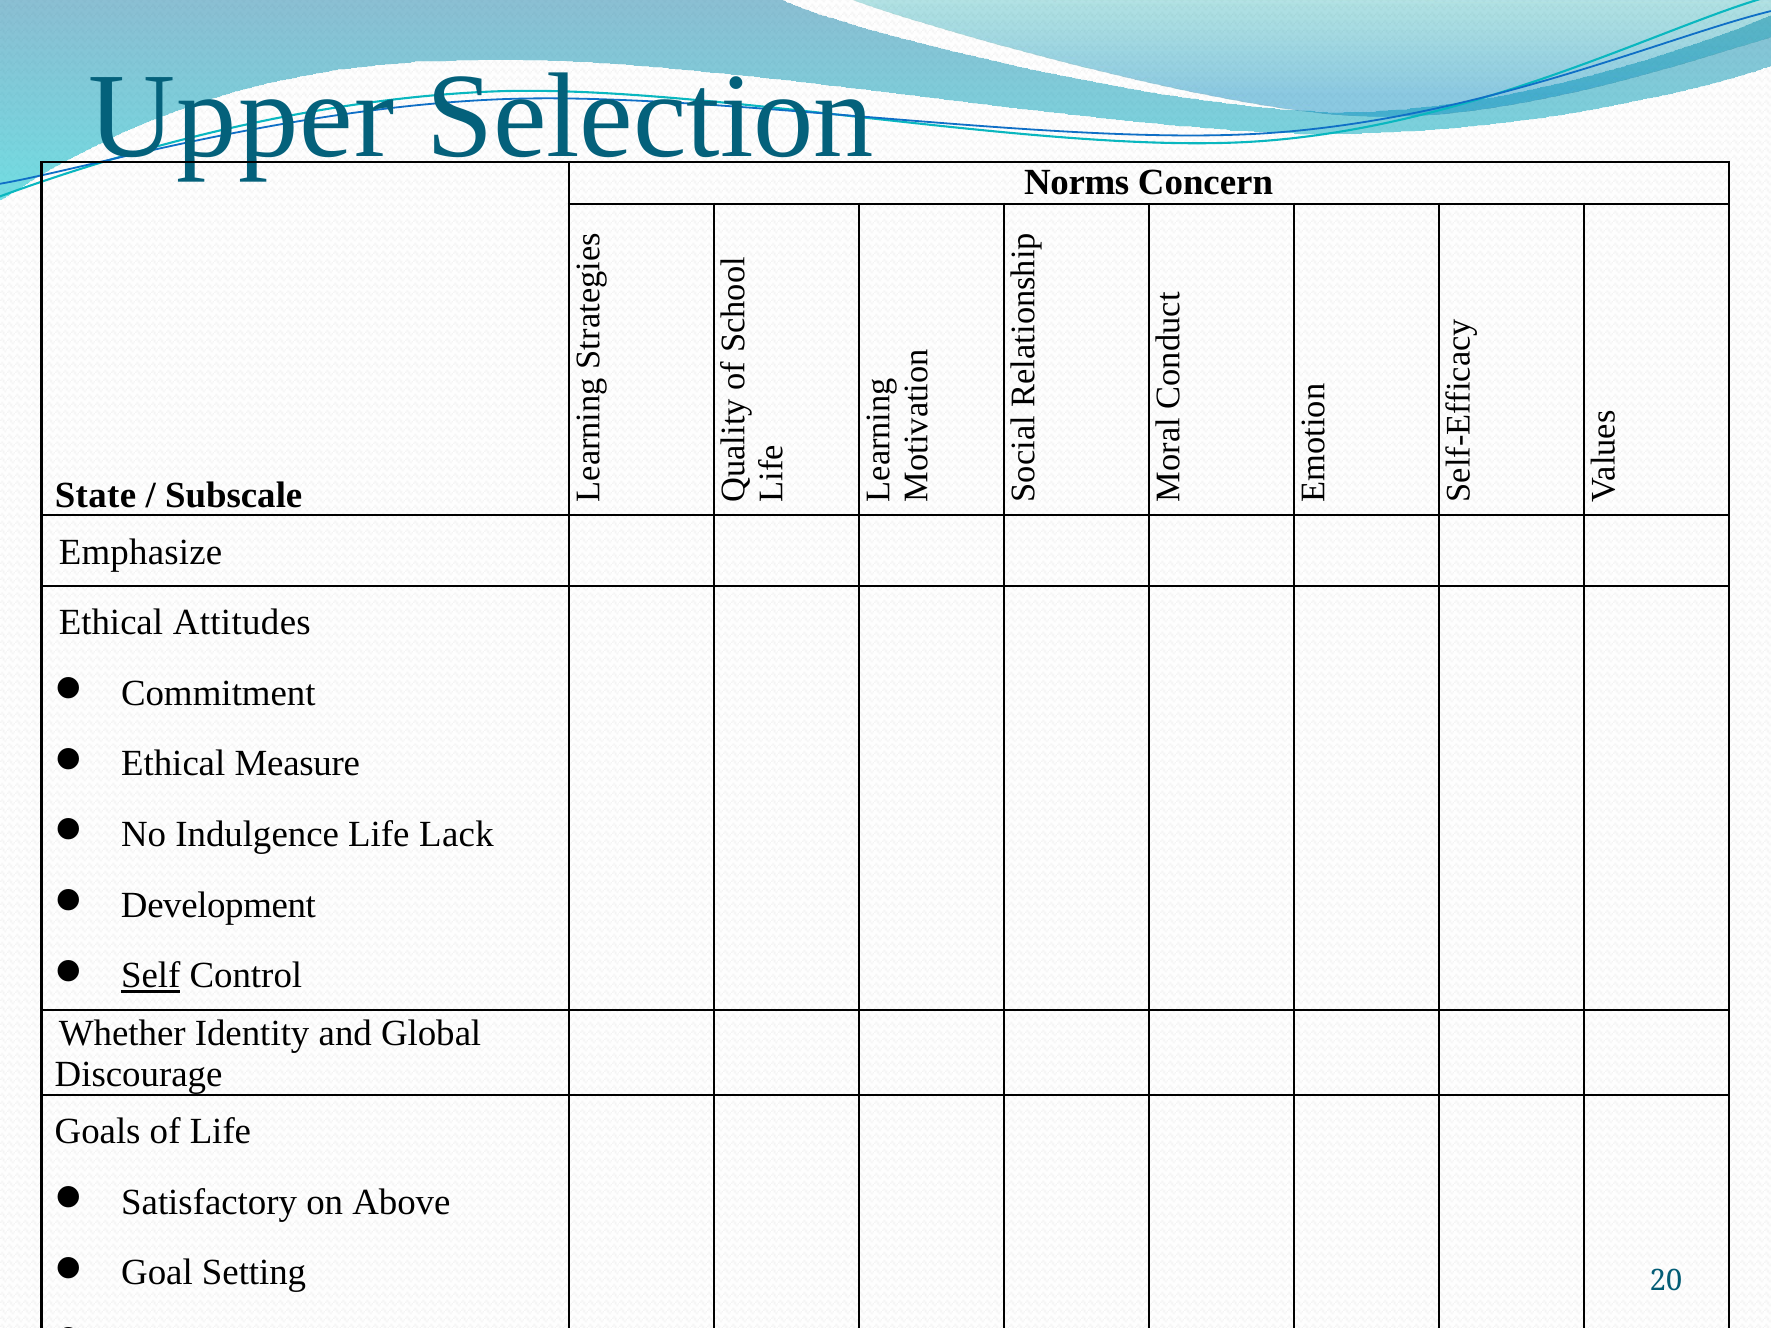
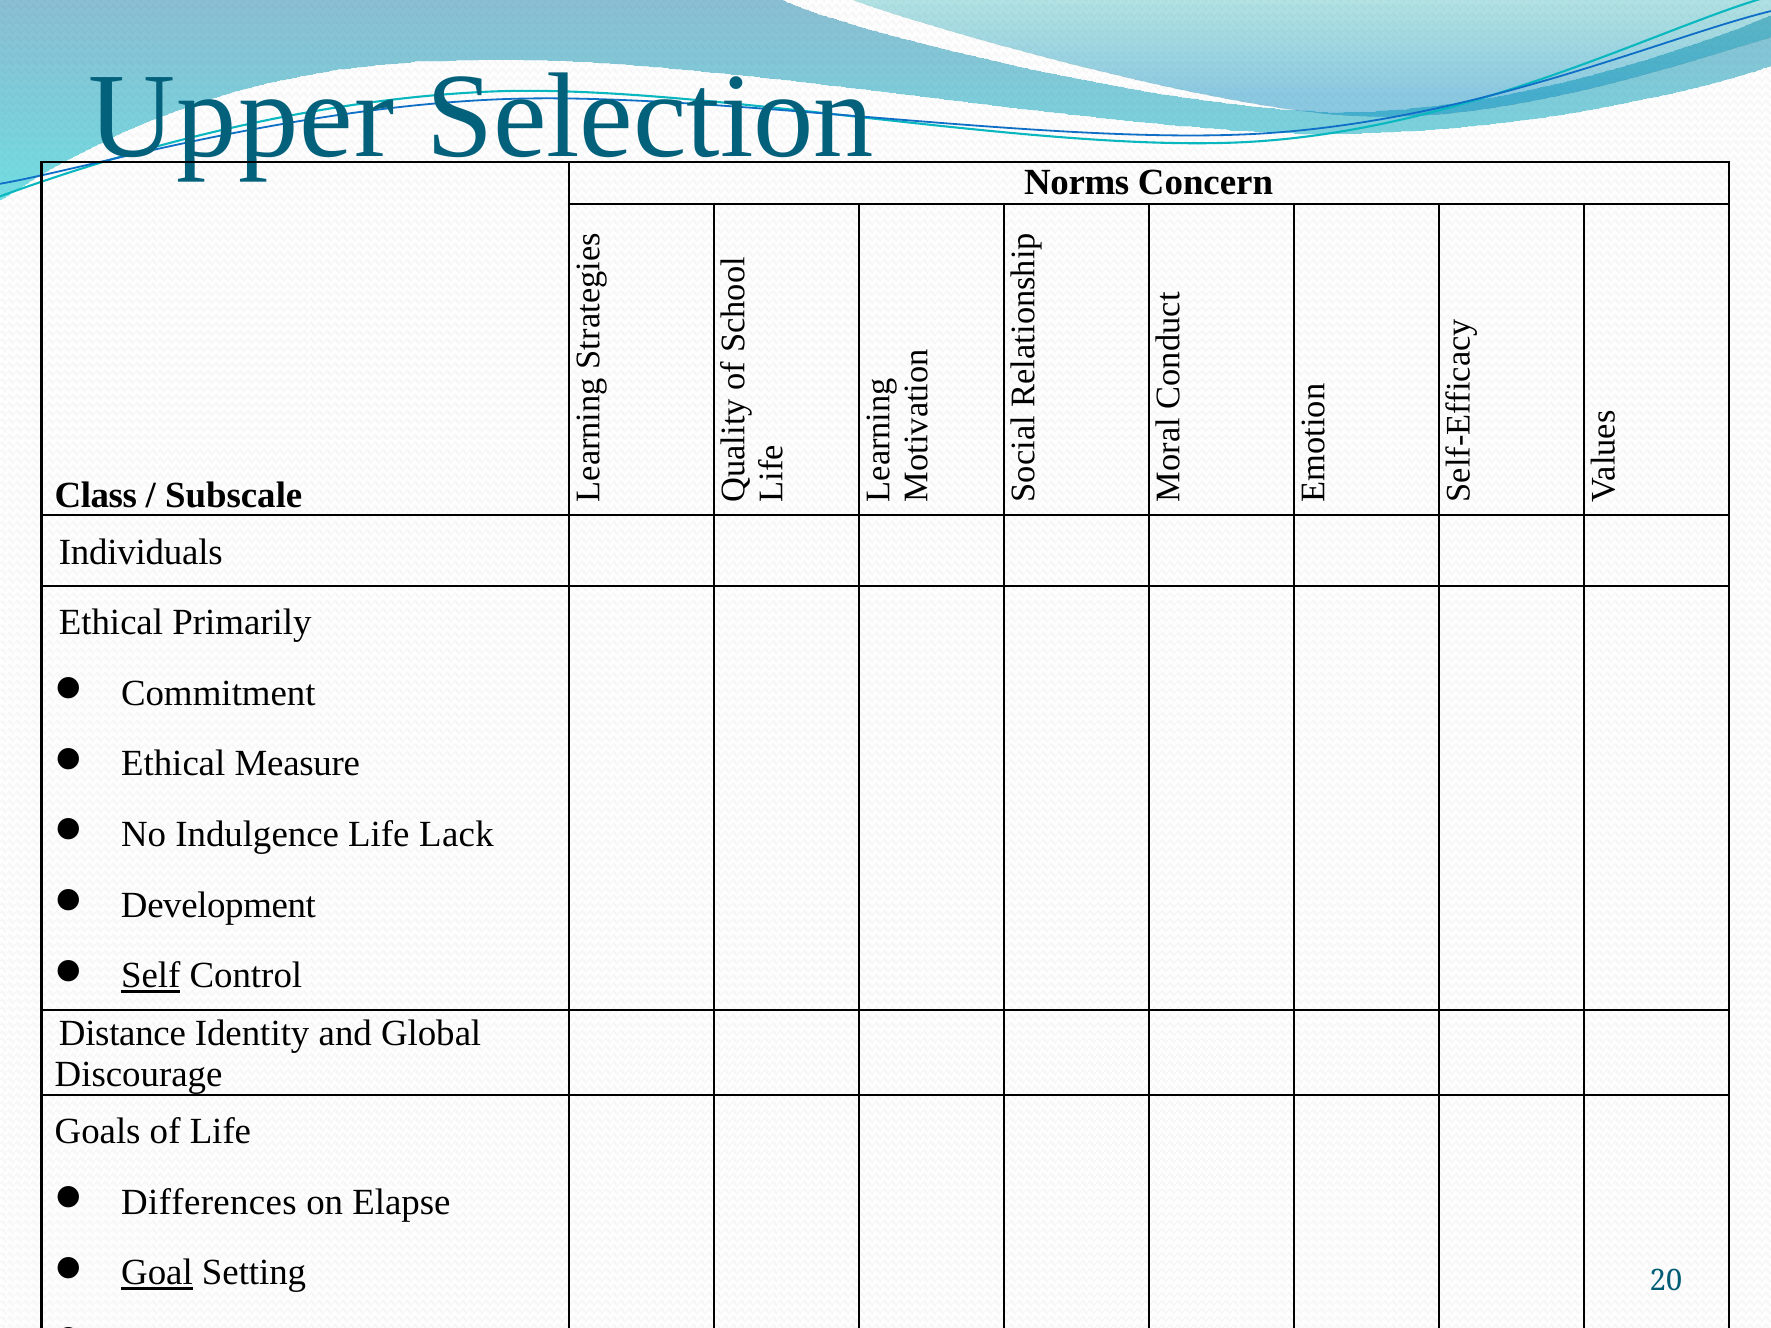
State: State -> Class (96, 495)
Emphasize: Emphasize -> Individuals (141, 552)
Attitudes: Attitudes -> Primarily (242, 623)
Whether: Whether -> Distance (122, 1033)
Satisfactory: Satisfactory -> Differences (209, 1202)
Above: Above -> Elapse (401, 1202)
Goal underline: none -> present (157, 1273)
